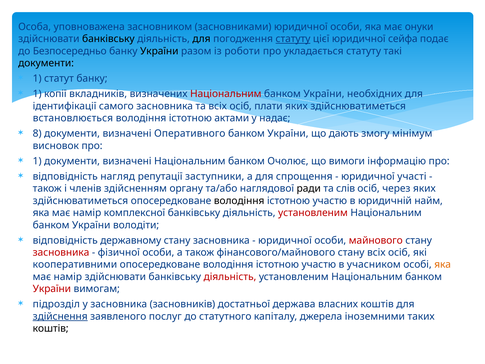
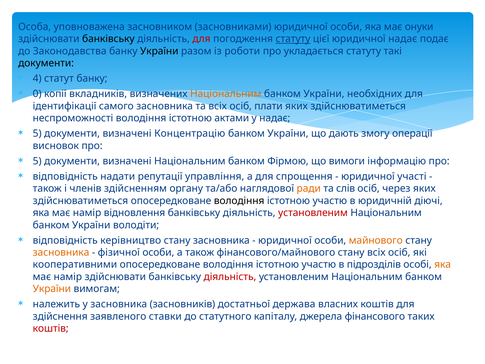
для colour: black -> red (202, 39)
юридичної сейфа: сейфа -> надає (403, 39)
Безпосередньо: Безпосередньо -> Законодавства (70, 51)
1: 1 -> 4 (37, 79)
1: 1 -> 0 (37, 94)
Національним colour: red -> orange (226, 94)
встановлюється: встановлюється -> неспроможності (73, 118)
8: 8 -> 5 (37, 134)
Оперативного: Оперативного -> Концентрацію (190, 134)
мінімум: мінімум -> операції (412, 134)
1: 1 -> 5 (37, 161)
Очолює: Очолює -> Фірмою (288, 161)
нагляд: нагляд -> надати (118, 176)
заступники: заступники -> управління (215, 176)
ради colour: black -> orange (309, 188)
найм: найм -> діючі (429, 201)
комплексної: комплексної -> відновлення (135, 213)
державному: державному -> керівництво (131, 240)
майнового colour: red -> orange (376, 240)
засновника colour: red -> orange (61, 252)
учасником: учасником -> підрозділів (374, 264)
України colour: red -> orange (52, 289)
підрозділ: підрозділ -> належить (56, 304)
здійснення underline: present -> none (60, 316)
послуг: послуг -> ставки (165, 316)
іноземними: іноземними -> фінансового (375, 316)
коштів colour: black -> red (51, 328)
